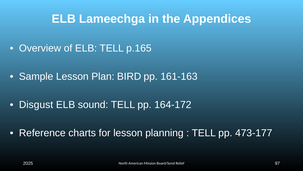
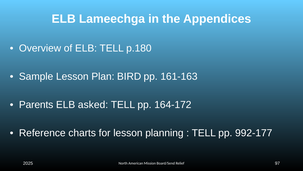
p.165: p.165 -> p.180 (139, 48)
Disgust: Disgust -> Parents (36, 104)
sound: sound -> asked (93, 104)
473-177: 473-177 -> 992-177 (254, 133)
